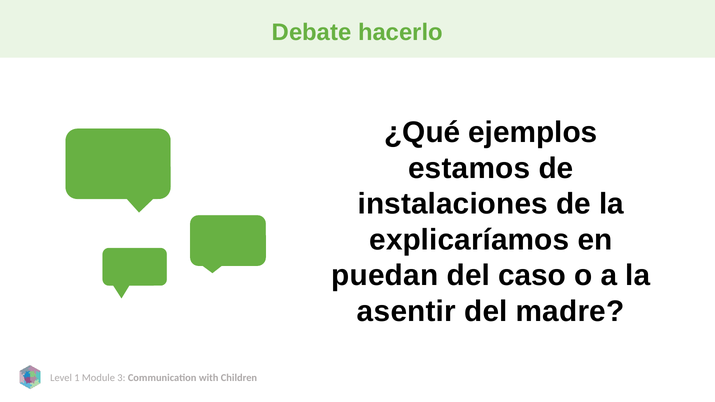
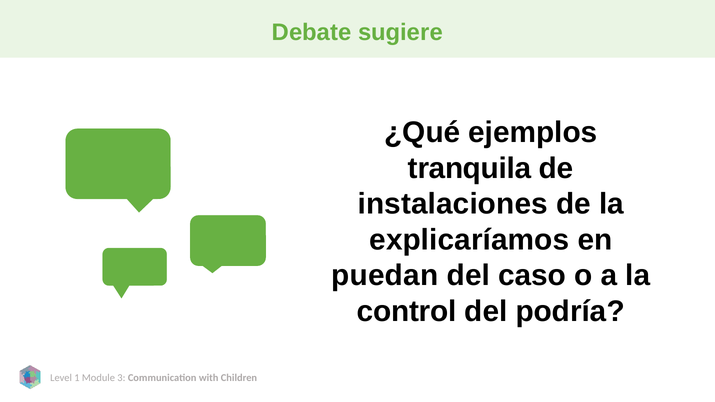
hacerlo: hacerlo -> sugiere (400, 32)
estamos: estamos -> tranquila (470, 168)
asentir: asentir -> control (407, 311)
madre: madre -> podría (570, 311)
